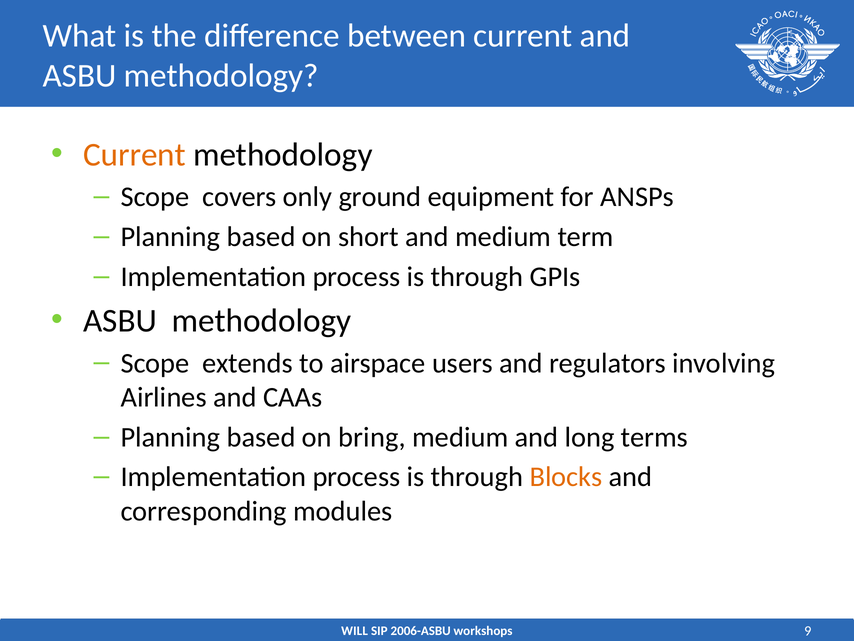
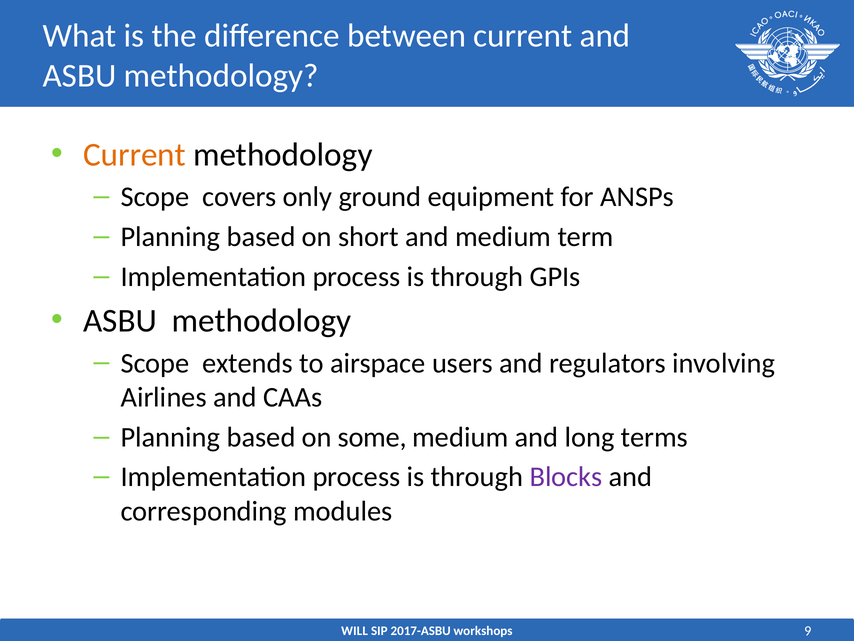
bring: bring -> some (372, 437)
Blocks colour: orange -> purple (566, 477)
2006-ASBU: 2006-ASBU -> 2017-ASBU (421, 631)
